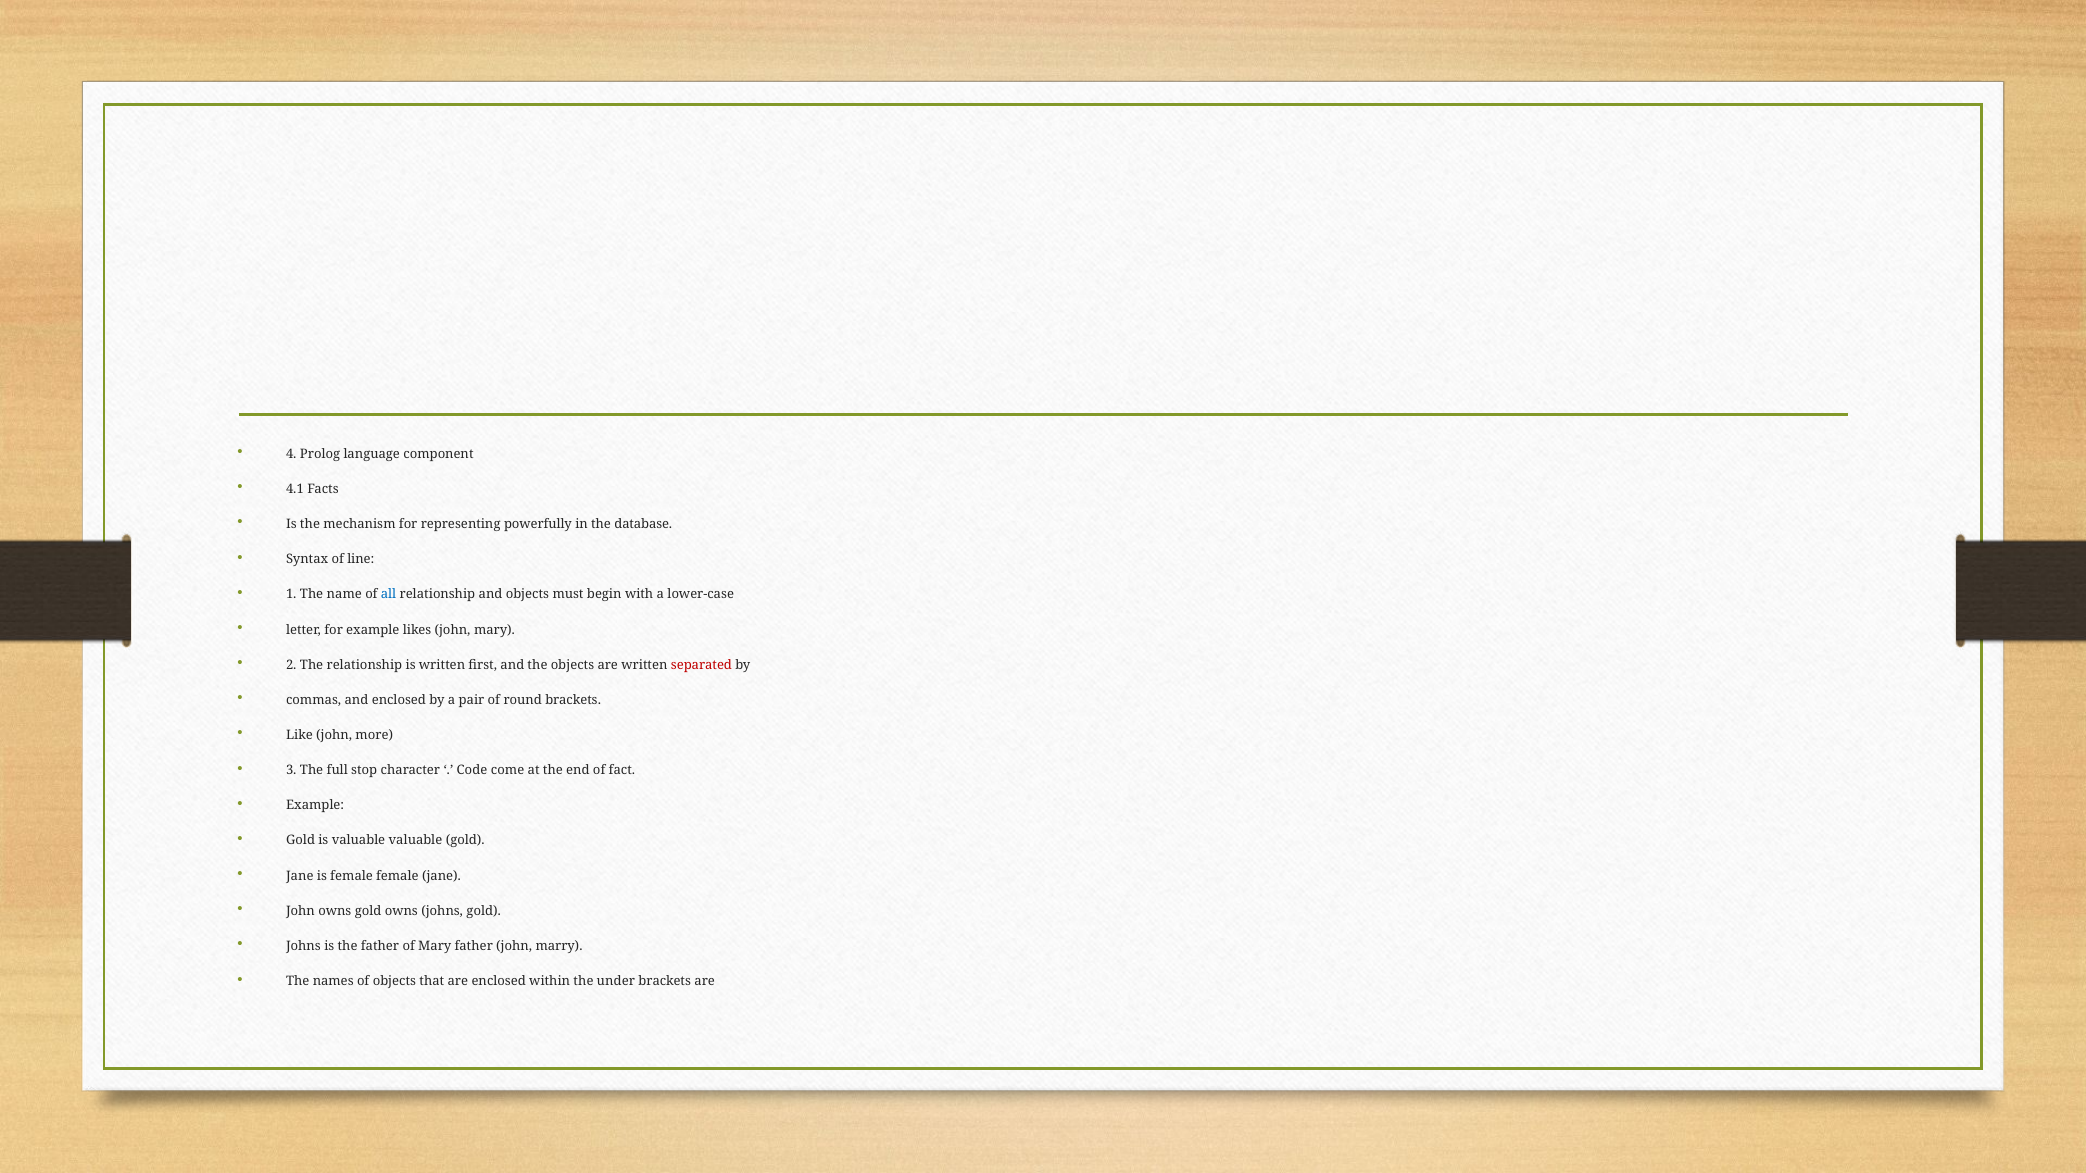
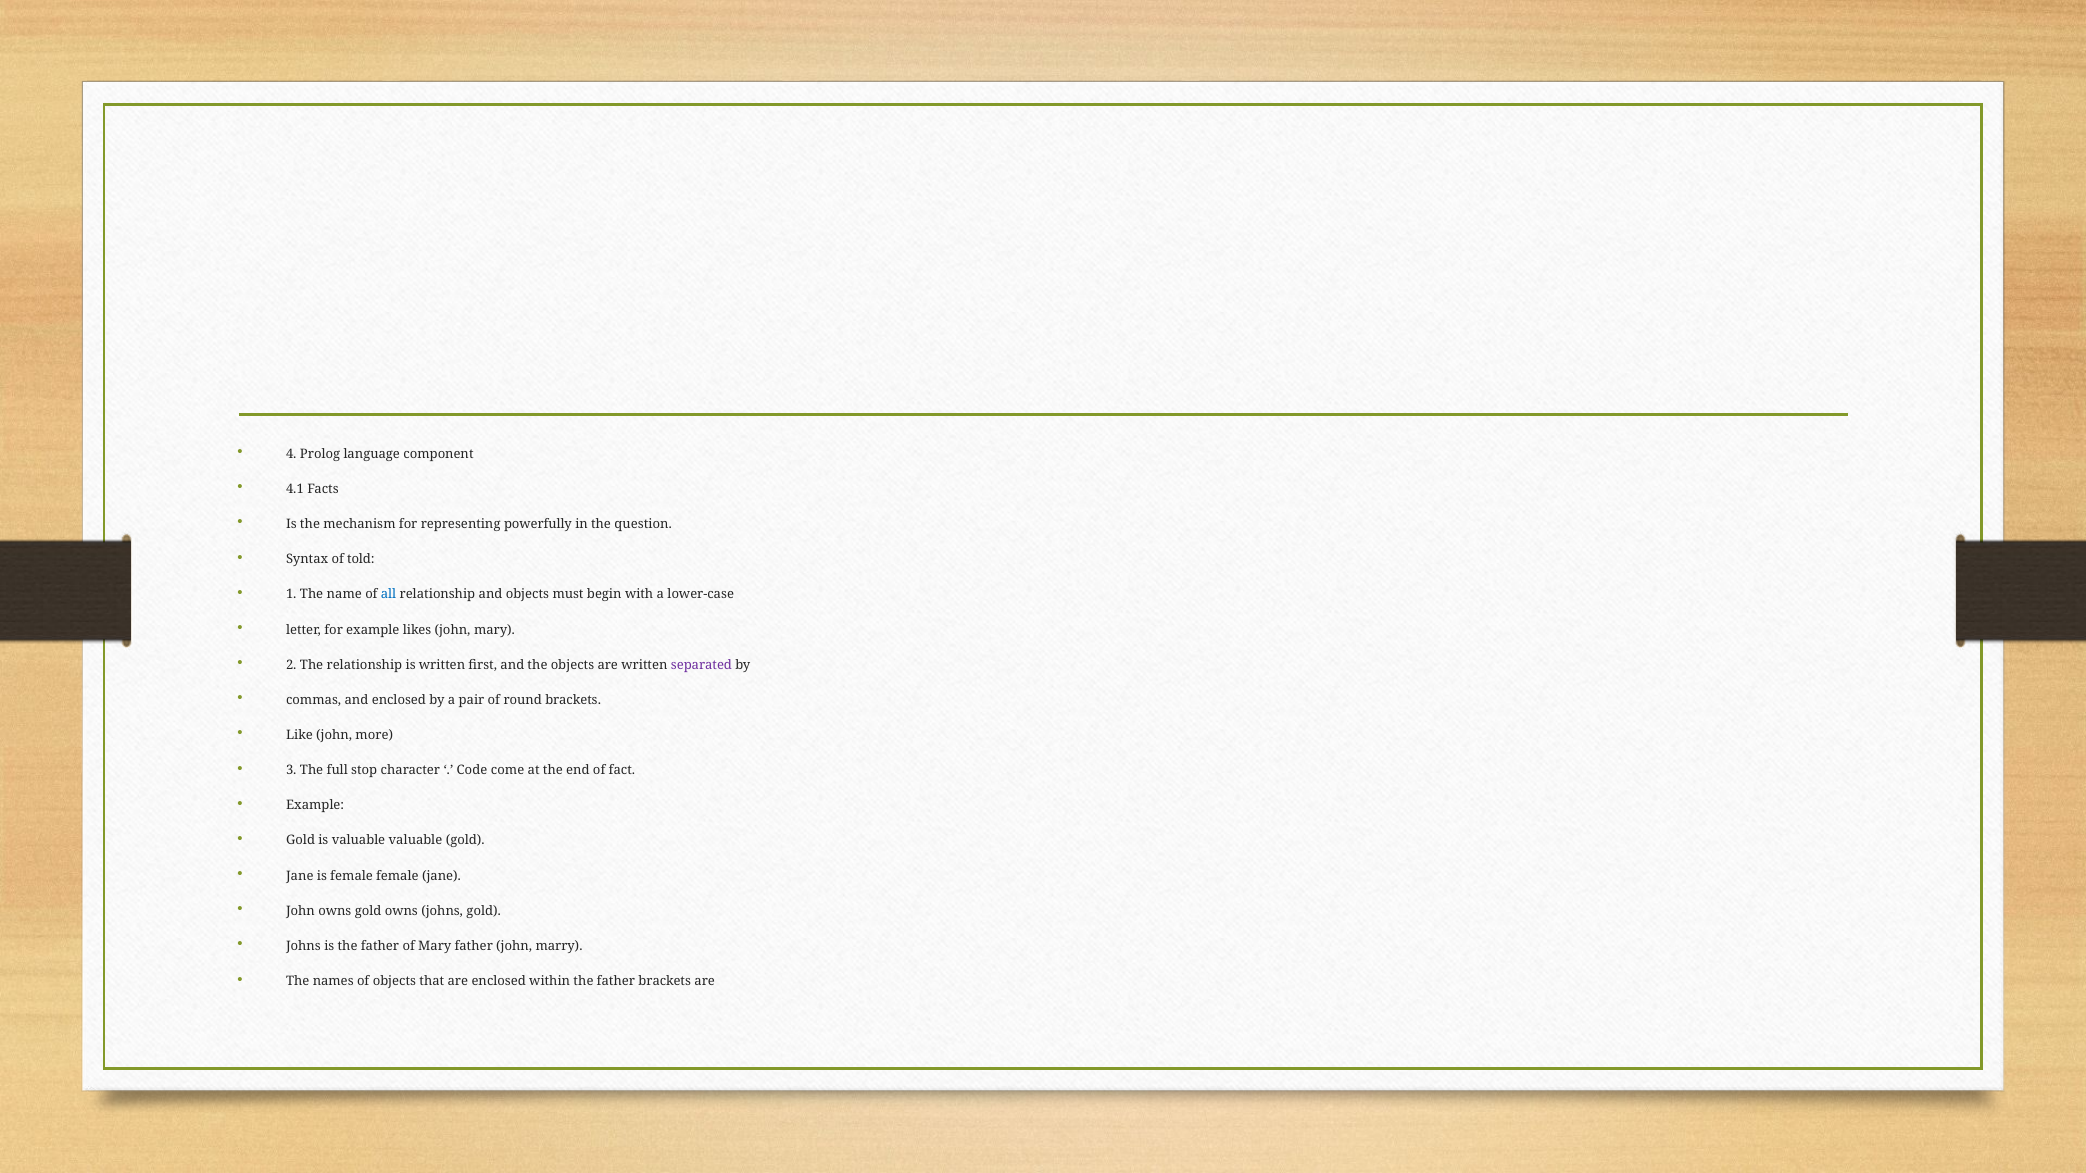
database: database -> question (643, 524)
line: line -> told (361, 560)
separated colour: red -> purple (701, 665)
within the under: under -> father (616, 982)
